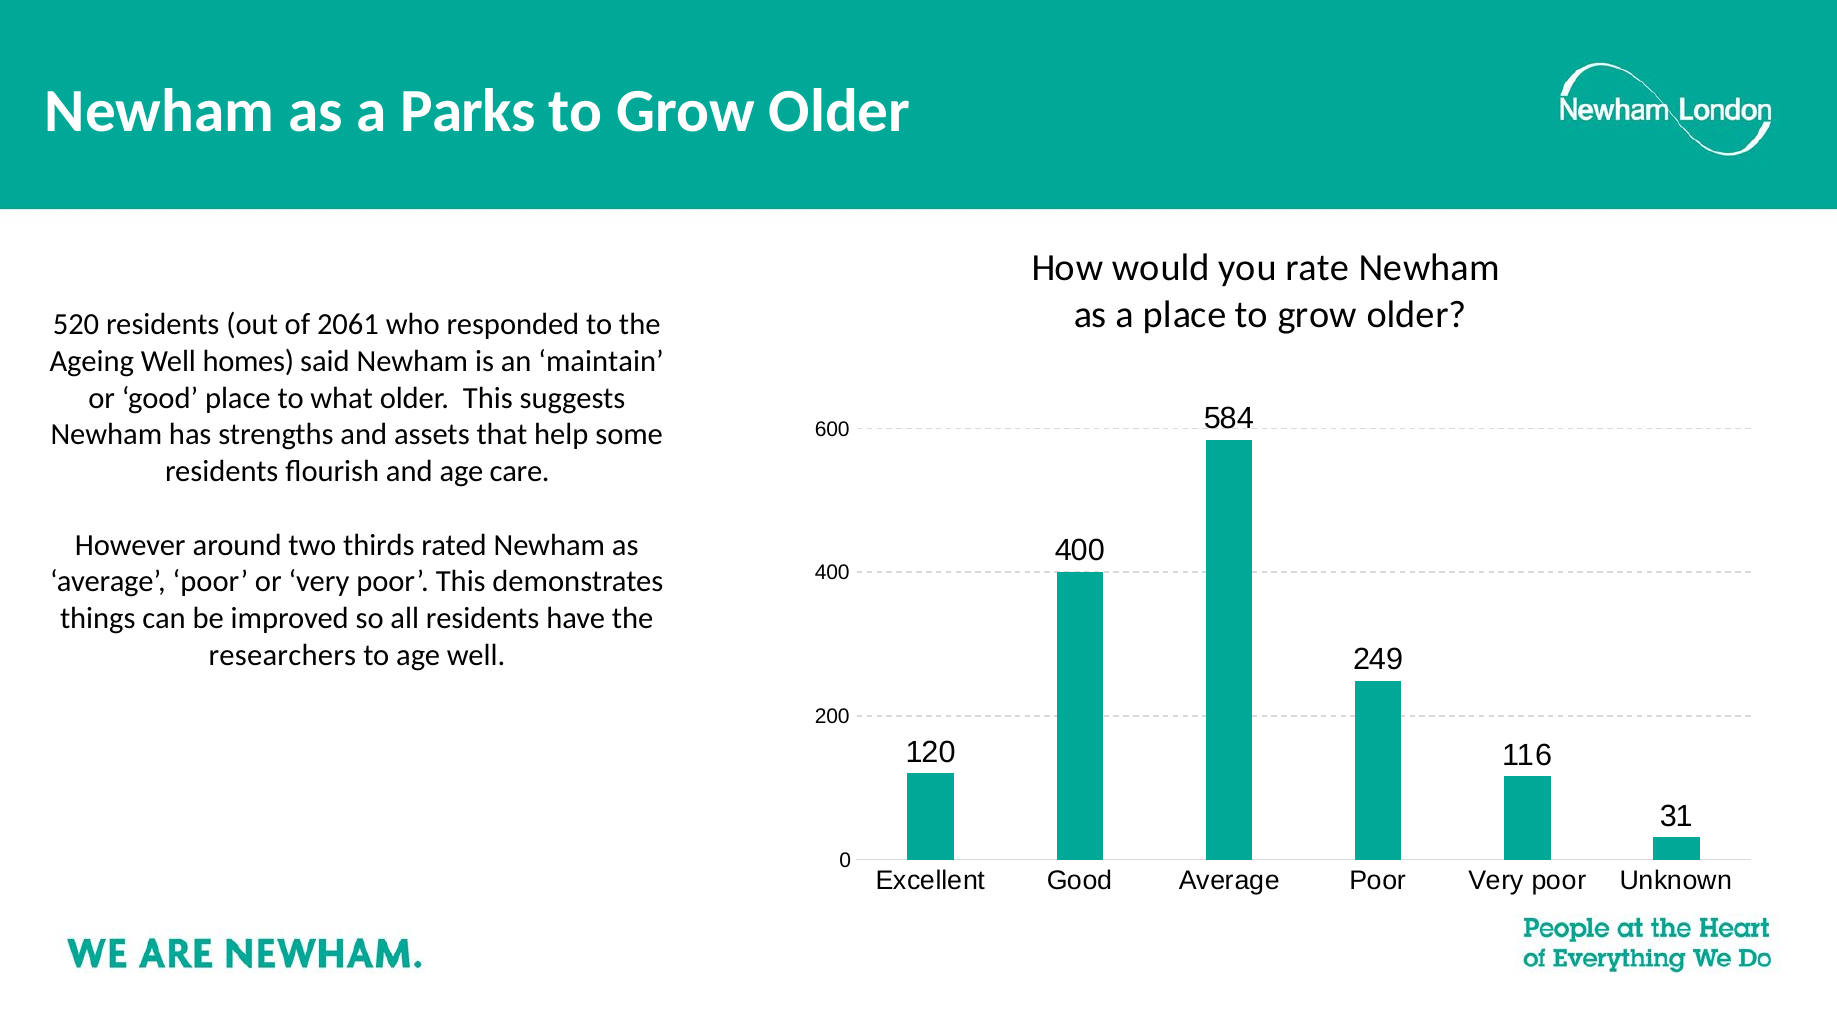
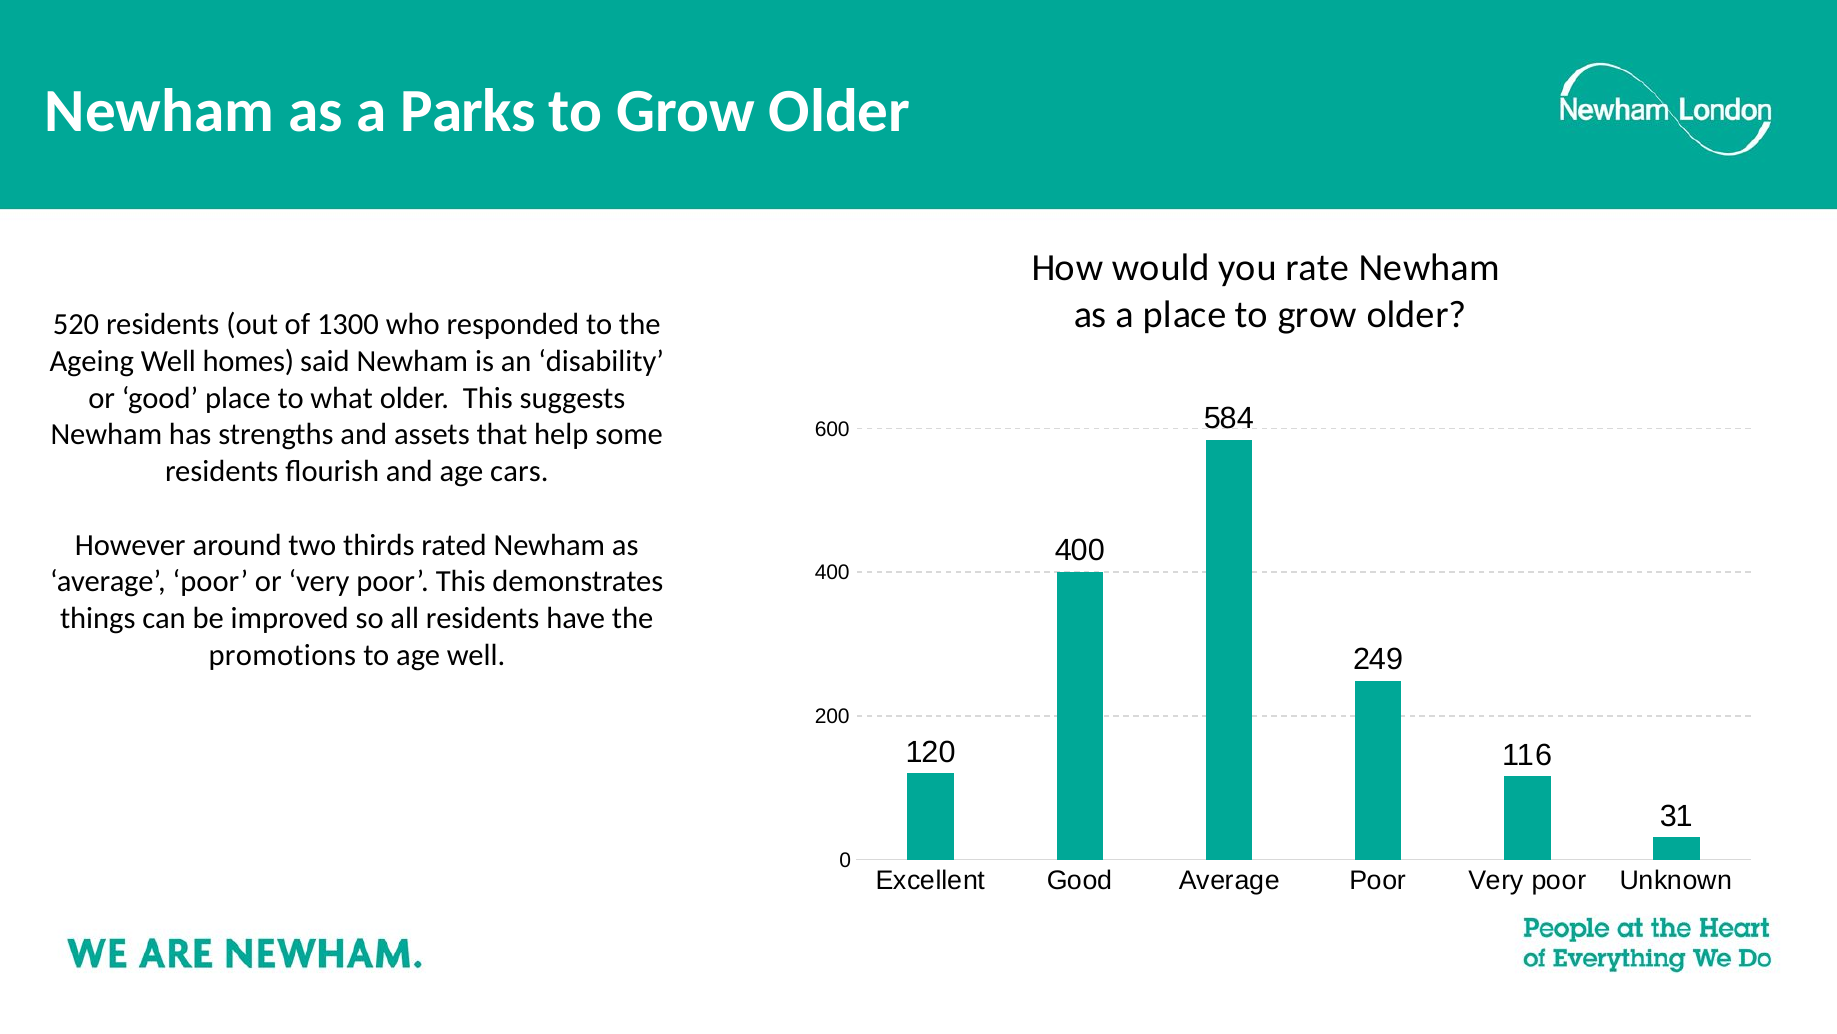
2061: 2061 -> 1300 (348, 324)
maintain: maintain -> disability (601, 361)
care: care -> cars (519, 471)
researchers: researchers -> promotions (282, 655)
